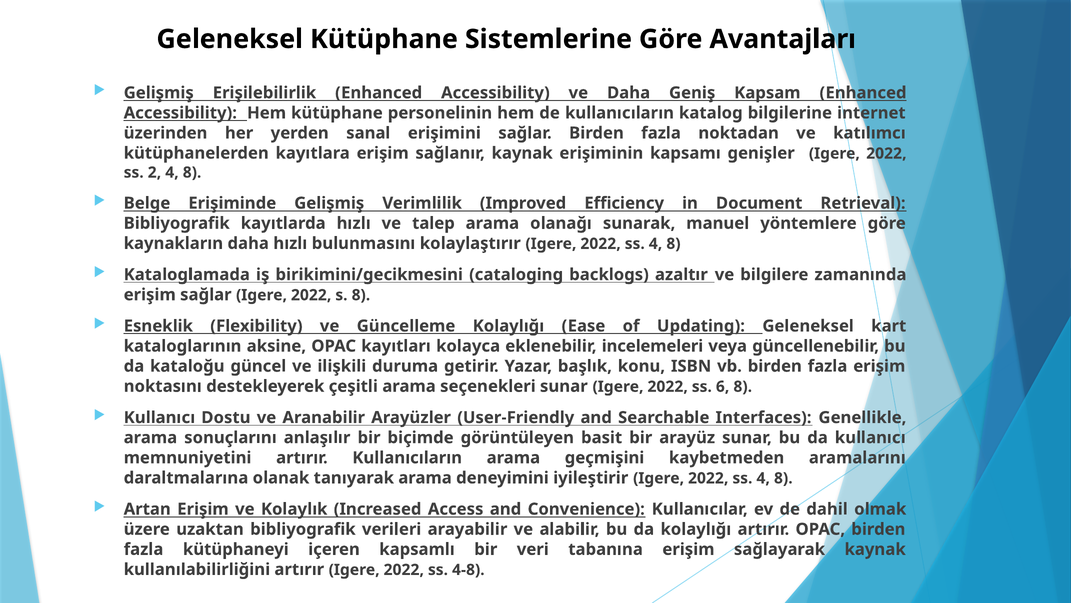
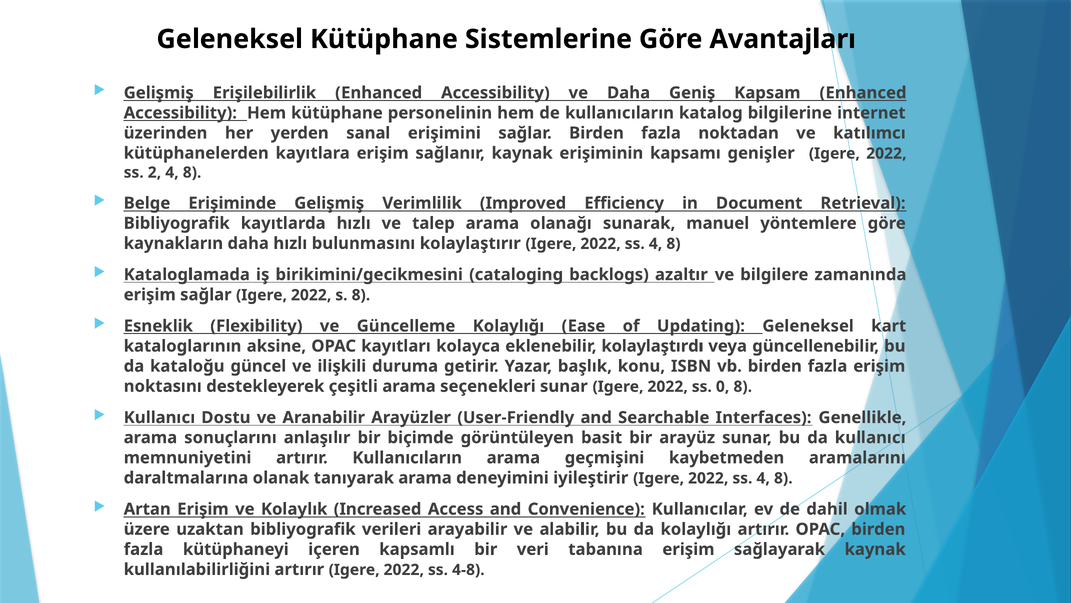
incelemeleri: incelemeleri -> kolaylaştırdı (652, 346)
6: 6 -> 0 (723, 386)
